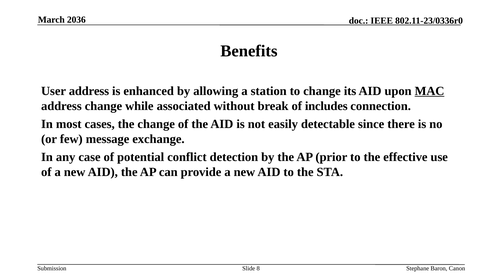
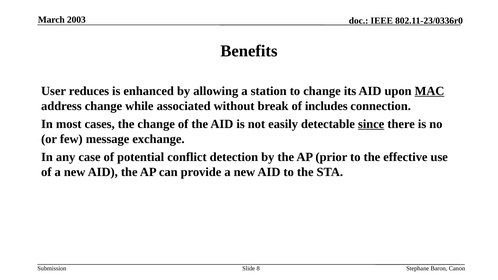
2036: 2036 -> 2003 (76, 20)
User address: address -> reduces (89, 91)
since underline: none -> present (371, 124)
